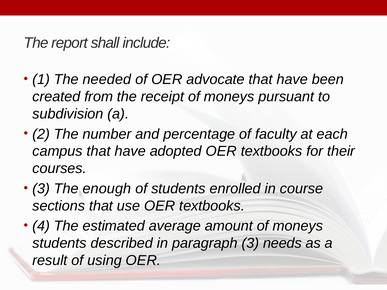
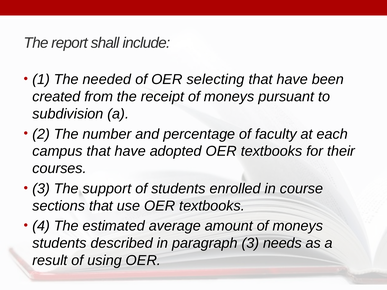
advocate: advocate -> selecting (215, 80)
enough: enough -> support (107, 189)
